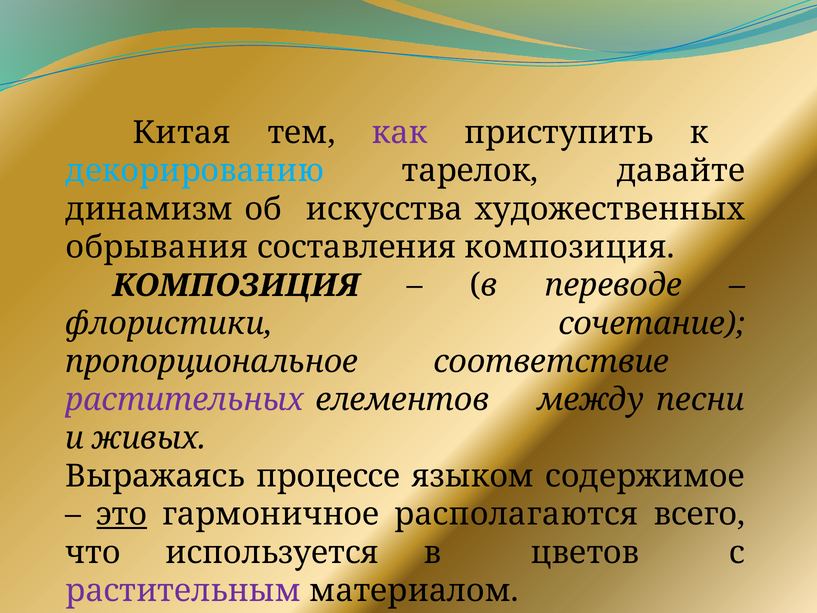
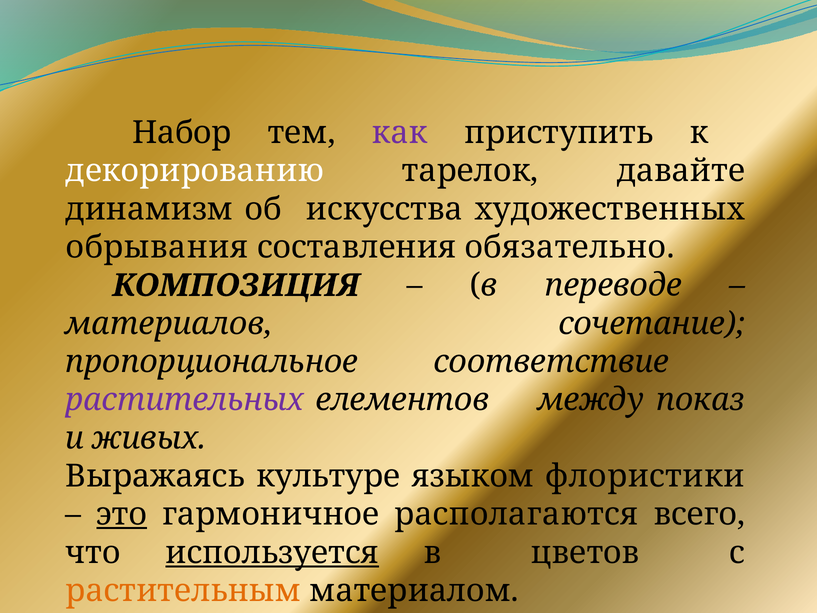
Китая: Китая -> Набор (182, 133)
декорированию colour: light blue -> white (195, 171)
составления композиция: композиция -> обязательно (570, 247)
флористики: флористики -> материалов (169, 324)
песни: песни -> показ (701, 400)
процессе: процессе -> культуре (328, 476)
содержимое: содержимое -> флористики (645, 476)
используется underline: none -> present (272, 552)
растительным colour: purple -> orange (183, 591)
